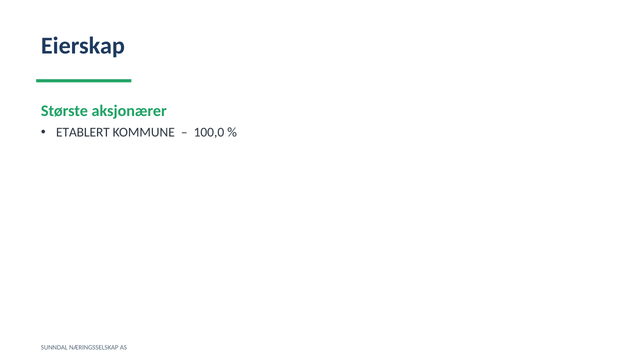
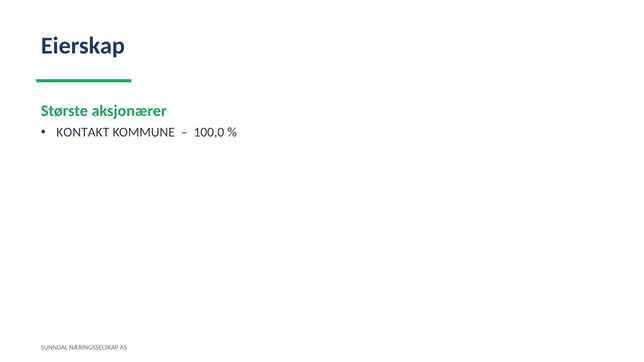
ETABLERT: ETABLERT -> KONTAKT (83, 132)
